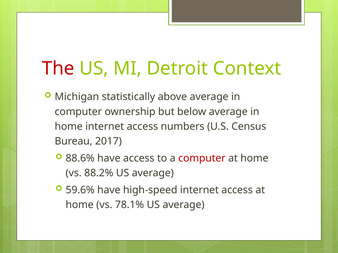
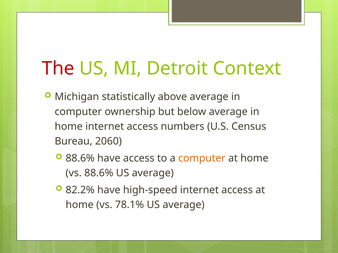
2017: 2017 -> 2060 (108, 142)
computer colour: red -> orange (202, 158)
vs 88.2%: 88.2% -> 88.6% (99, 173)
59.6%: 59.6% -> 82.2% (80, 190)
